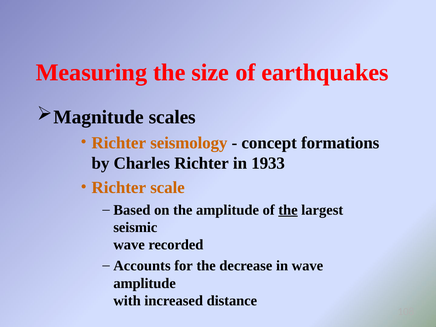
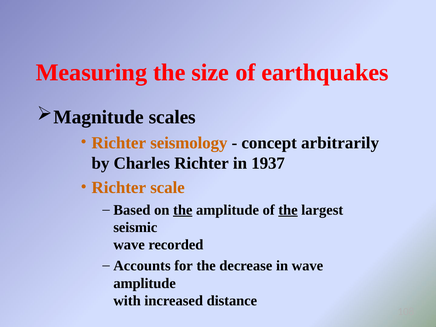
formations: formations -> arbitrarily (340, 143)
1933: 1933 -> 1937 (268, 163)
the underline: none -> present (183, 210)
